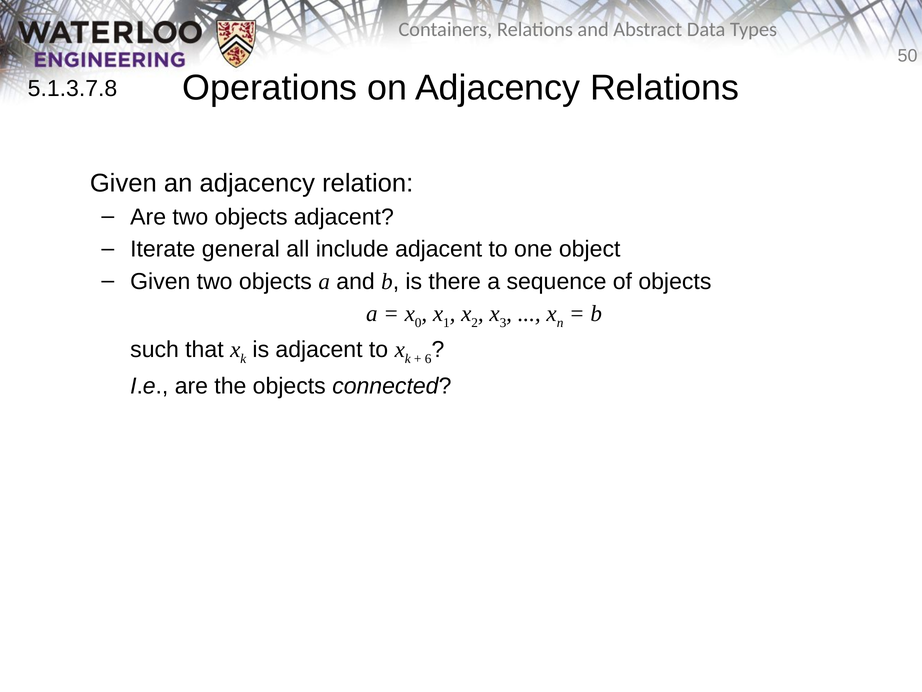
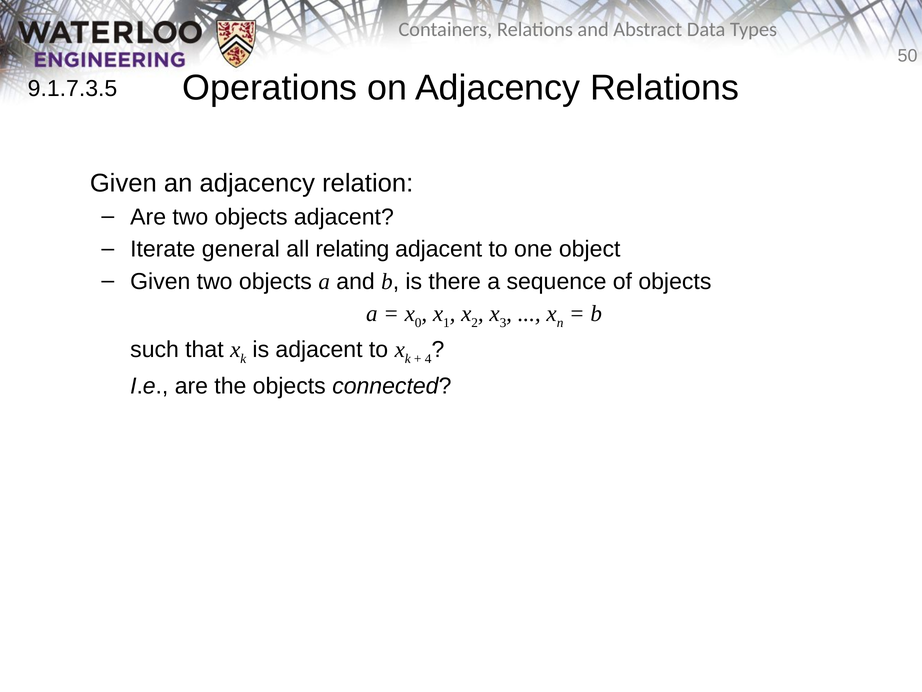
5.1.3.7.8: 5.1.3.7.8 -> 9.1.7.3.5 (73, 89)
include: include -> relating (352, 249)
6: 6 -> 4 (428, 359)
